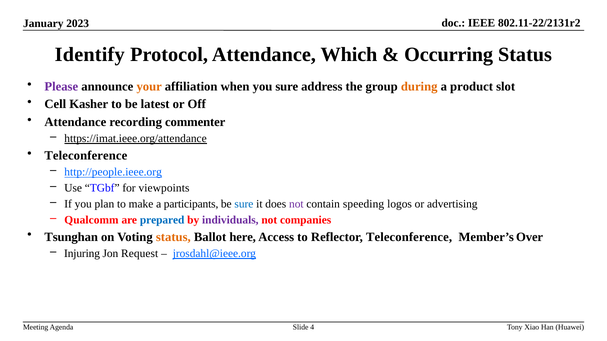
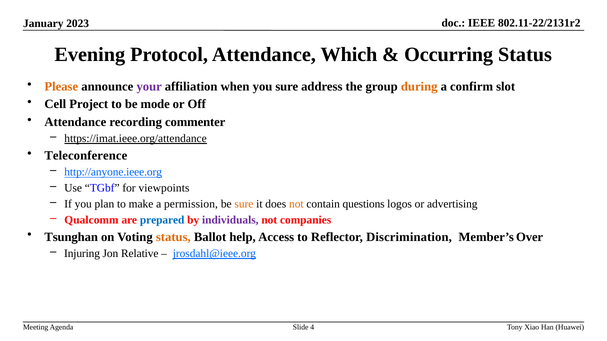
Identify: Identify -> Evening (90, 55)
Please colour: purple -> orange (61, 87)
your colour: orange -> purple (149, 87)
product: product -> confirm (472, 87)
Kasher: Kasher -> Project (89, 104)
latest: latest -> mode (155, 104)
http://people.ieee.org: http://people.ieee.org -> http://anyone.ieee.org (113, 172)
participants: participants -> permission (191, 204)
sure colour: blue -> orange (244, 204)
not colour: purple -> orange (296, 204)
speeding: speeding -> questions (364, 204)
here: here -> help (243, 237)
Reflector Teleconference: Teleconference -> Discrimination (409, 237)
Request: Request -> Relative (140, 254)
